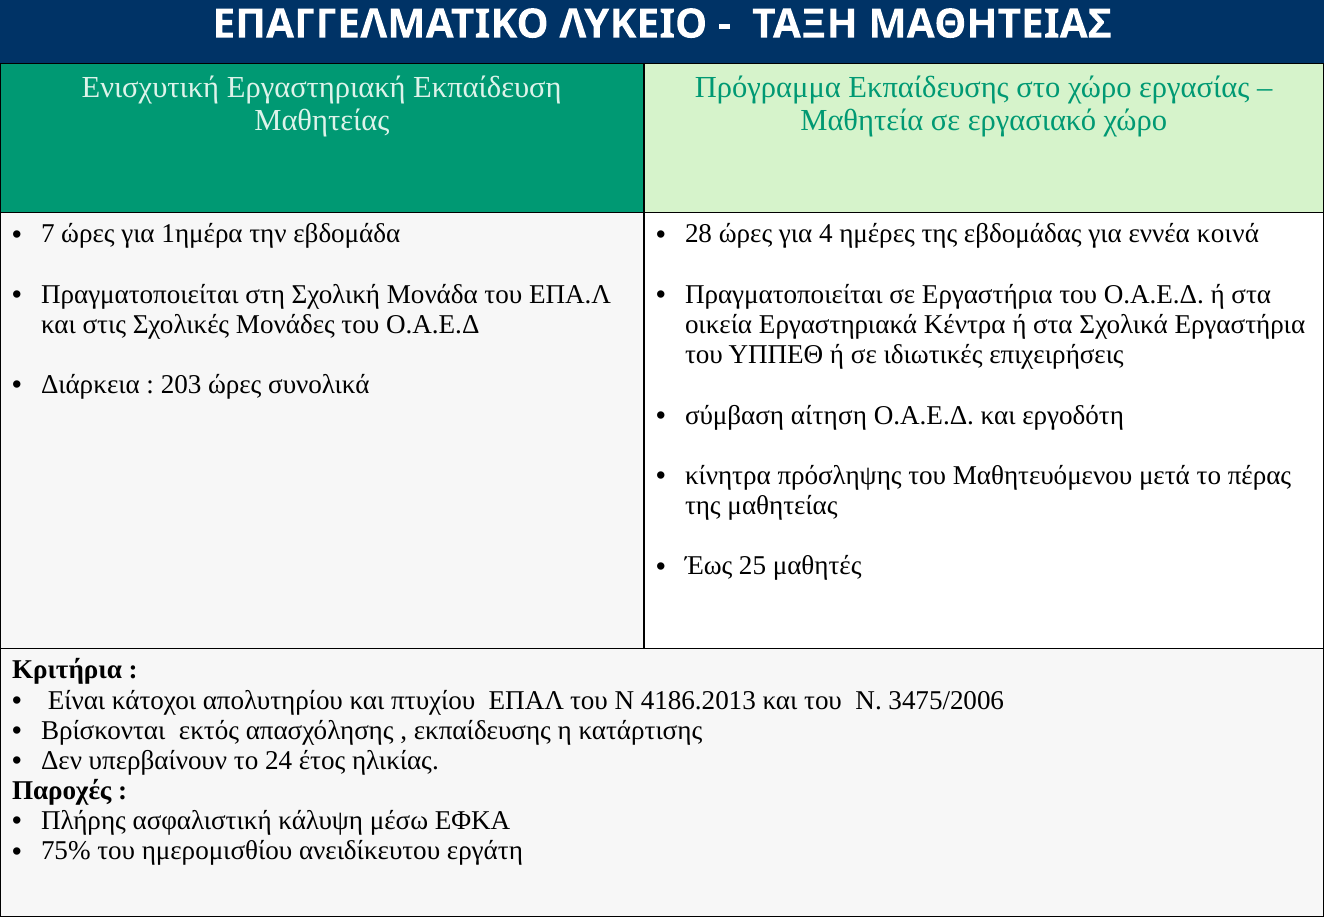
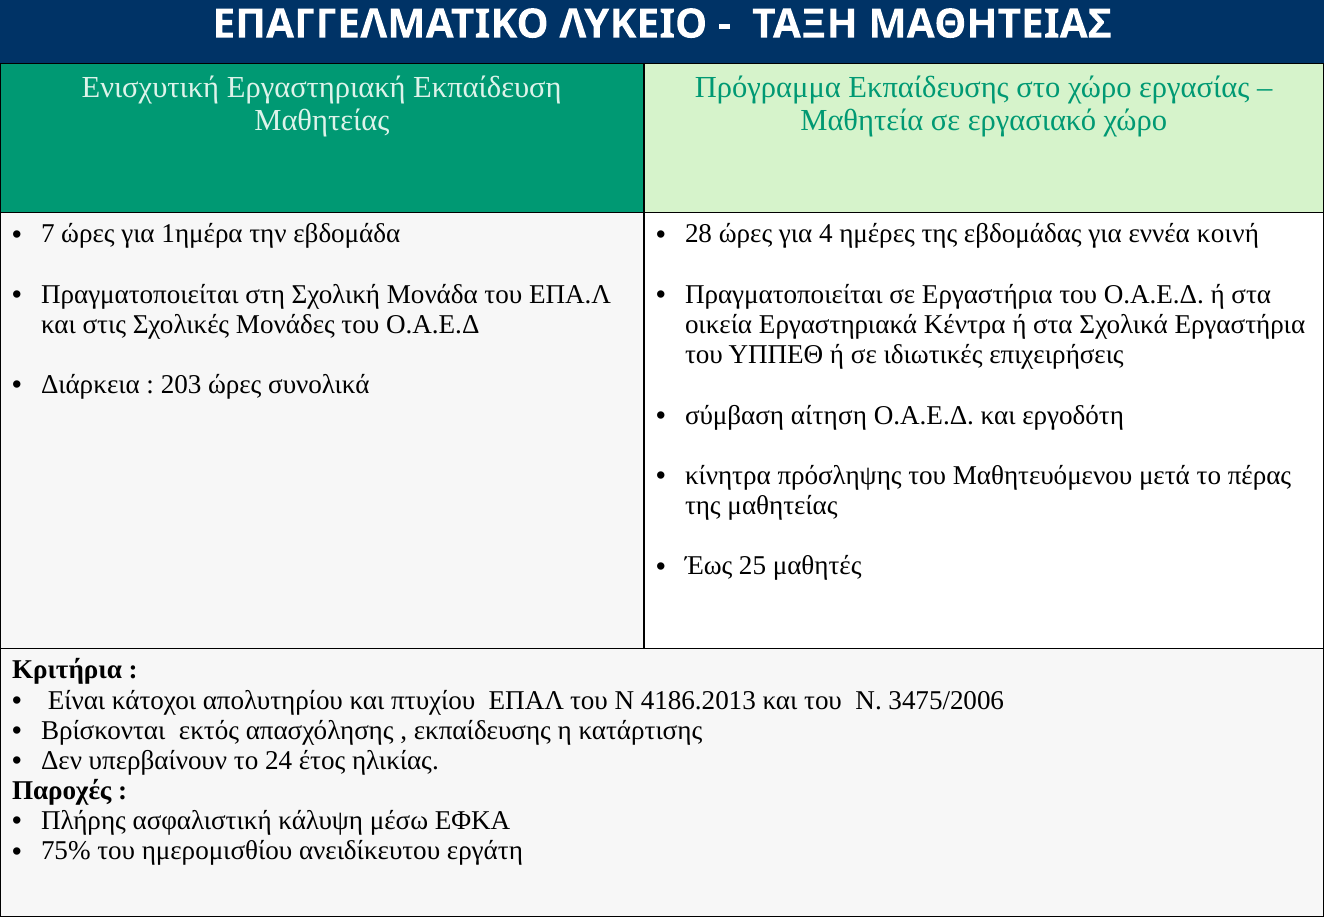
κοινά: κοινά -> κοινή (1228, 234)
